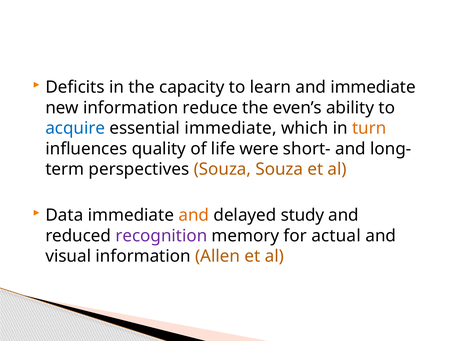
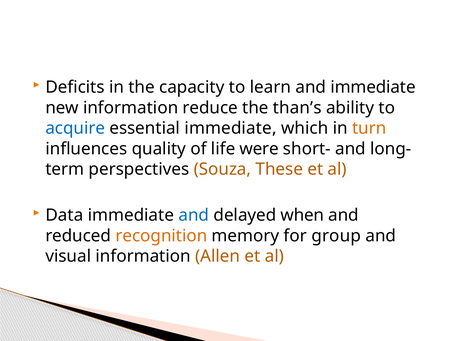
even’s: even’s -> than’s (297, 108)
Souza Souza: Souza -> These (279, 169)
and colour: orange -> blue (194, 215)
study: study -> when (302, 215)
recognition colour: purple -> orange (161, 236)
actual: actual -> group (336, 236)
